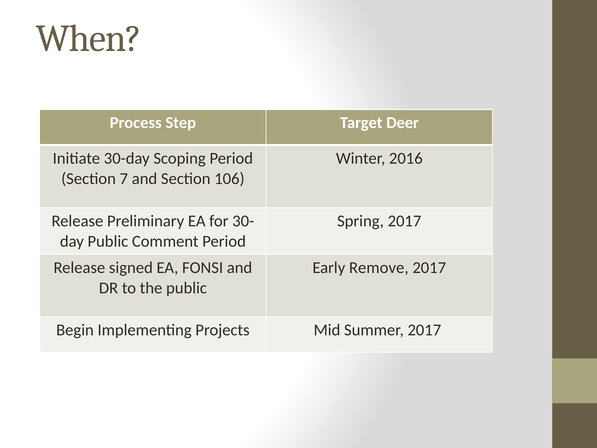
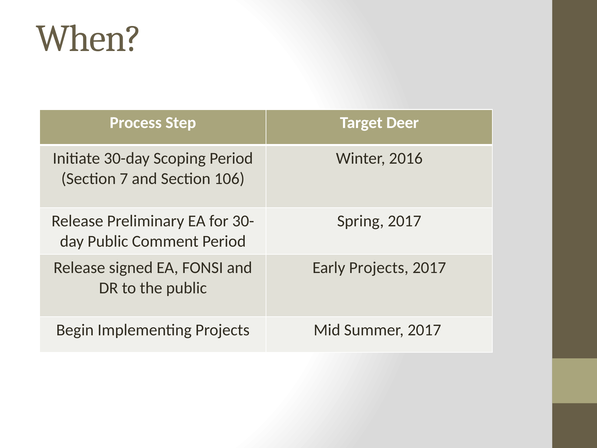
Early Remove: Remove -> Projects (379, 267)
